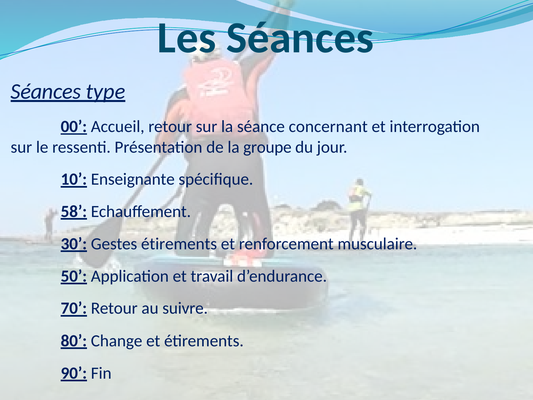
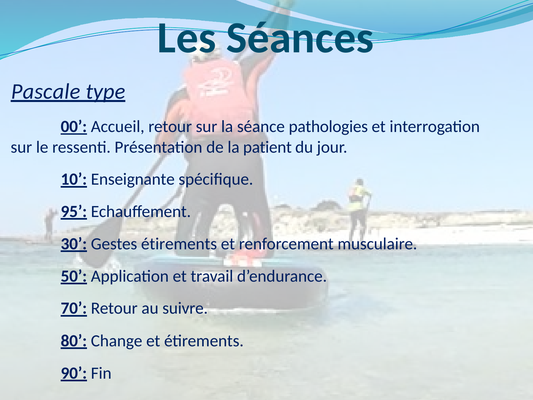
Séances: Séances -> Pascale (46, 91)
concernant: concernant -> pathologies (328, 127)
groupe: groupe -> patient (267, 147)
58: 58 -> 95 (74, 211)
